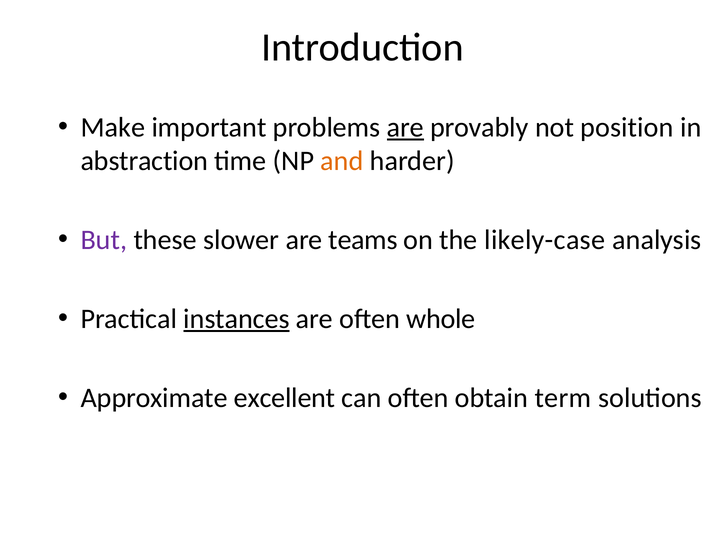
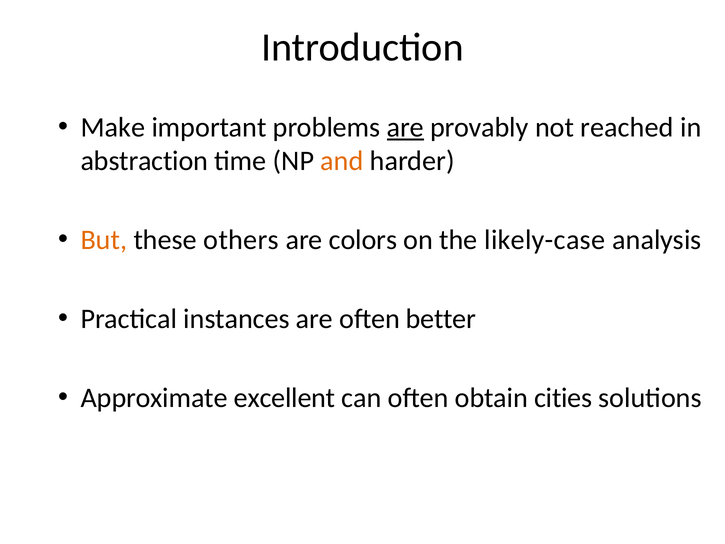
position: position -> reached (627, 127)
But colour: purple -> orange (104, 240)
slower: slower -> others (241, 240)
teams: teams -> colors (363, 240)
instances underline: present -> none (237, 319)
whole: whole -> better (441, 319)
term: term -> cities (563, 398)
